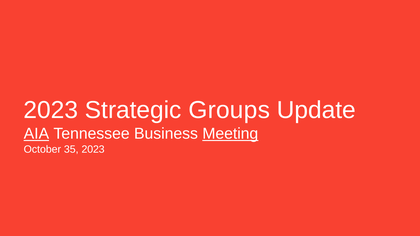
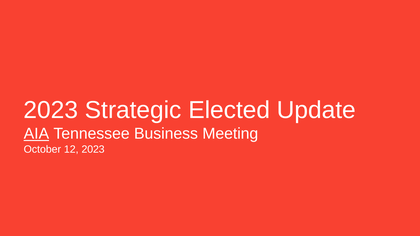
Groups: Groups -> Elected (229, 110)
Meeting underline: present -> none (230, 134)
35: 35 -> 12 (71, 149)
